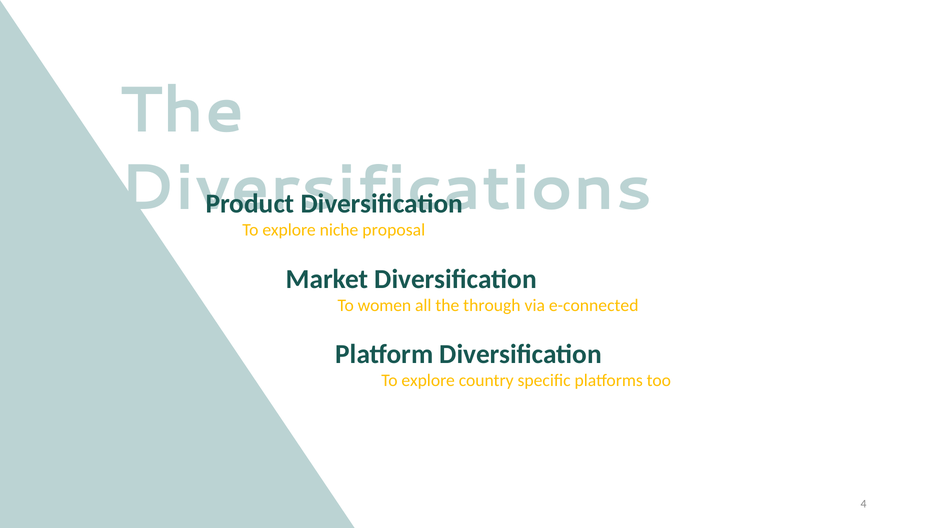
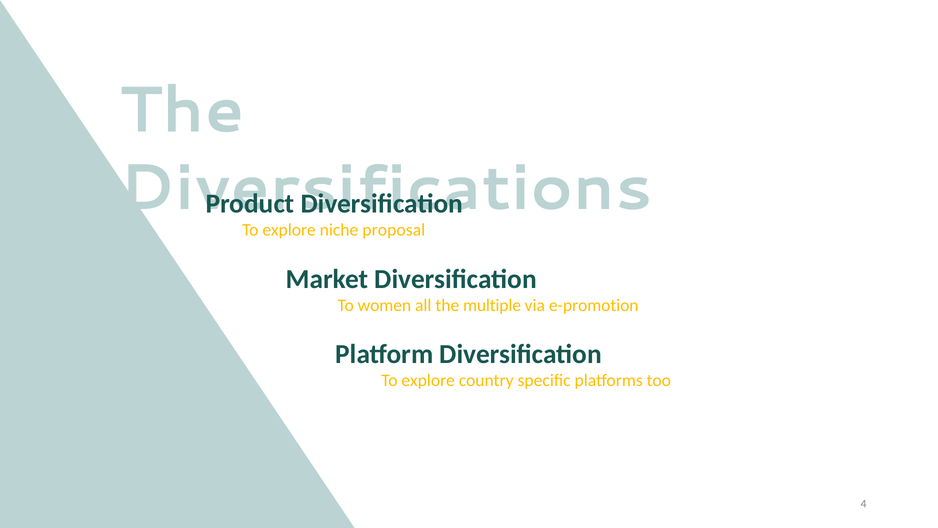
through: through -> multiple (492, 305)
e-connected: e-connected -> e-promotion (594, 305)
